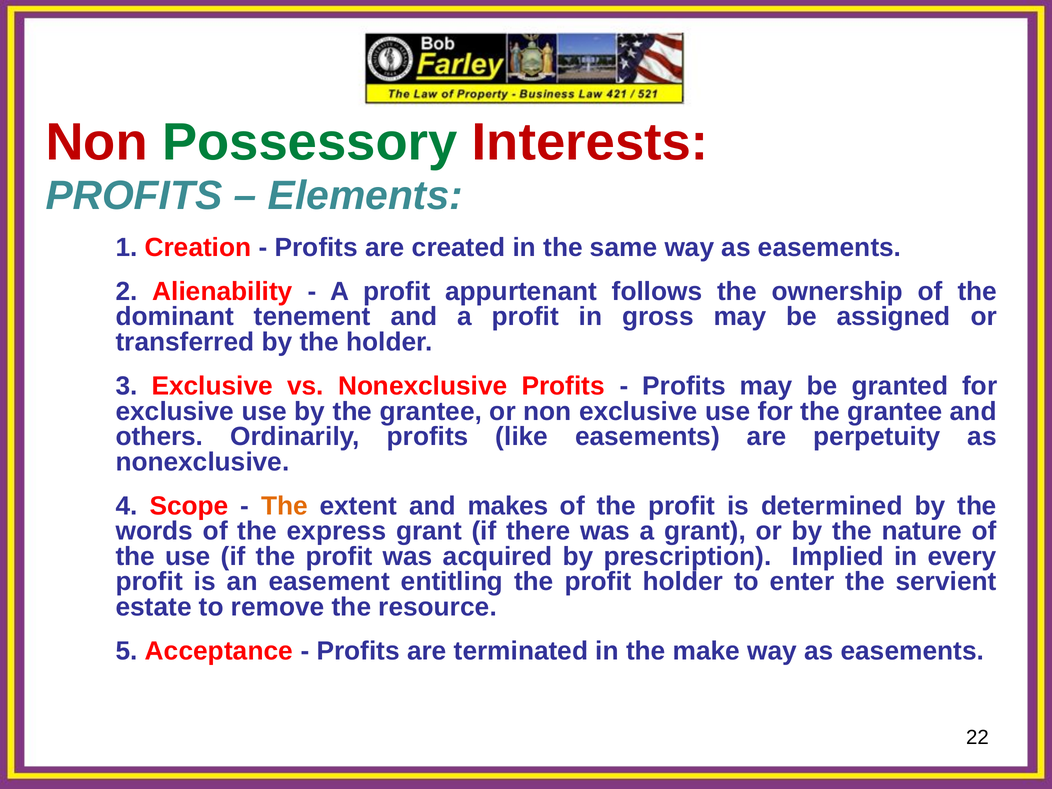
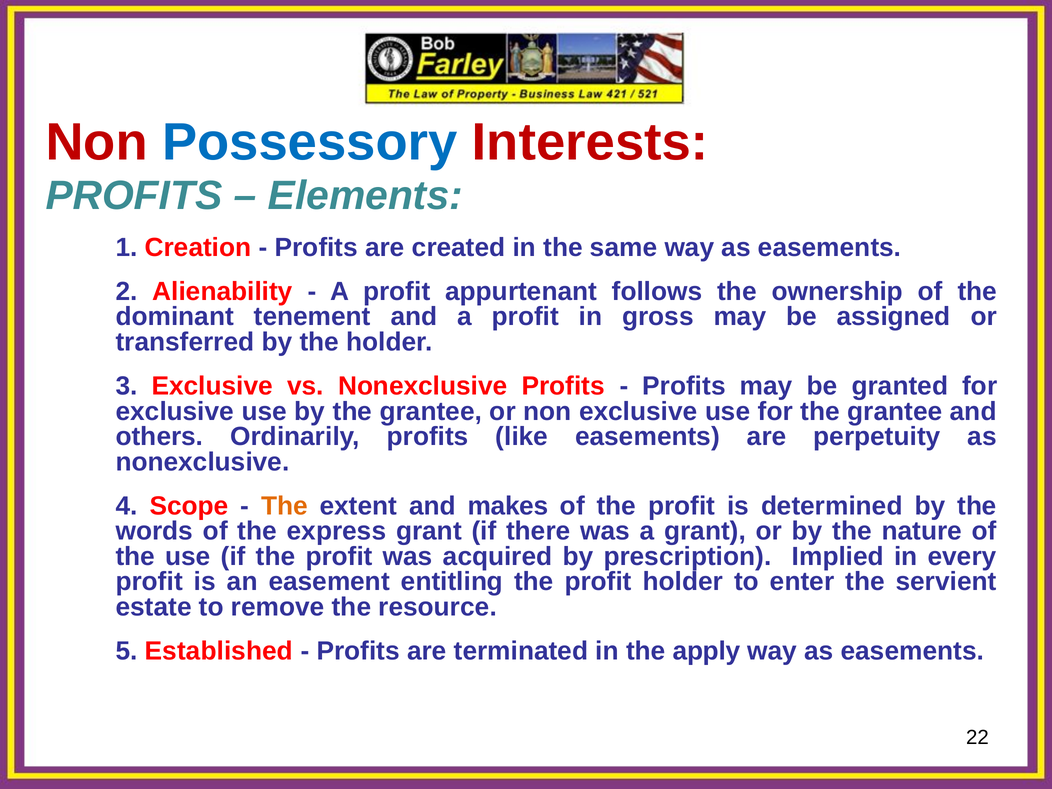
Possessory colour: green -> blue (310, 142)
Acceptance: Acceptance -> Established (219, 651)
make: make -> apply (707, 651)
